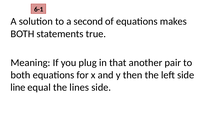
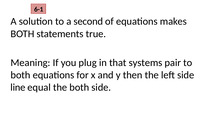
another: another -> systems (146, 63)
the lines: lines -> both (79, 88)
